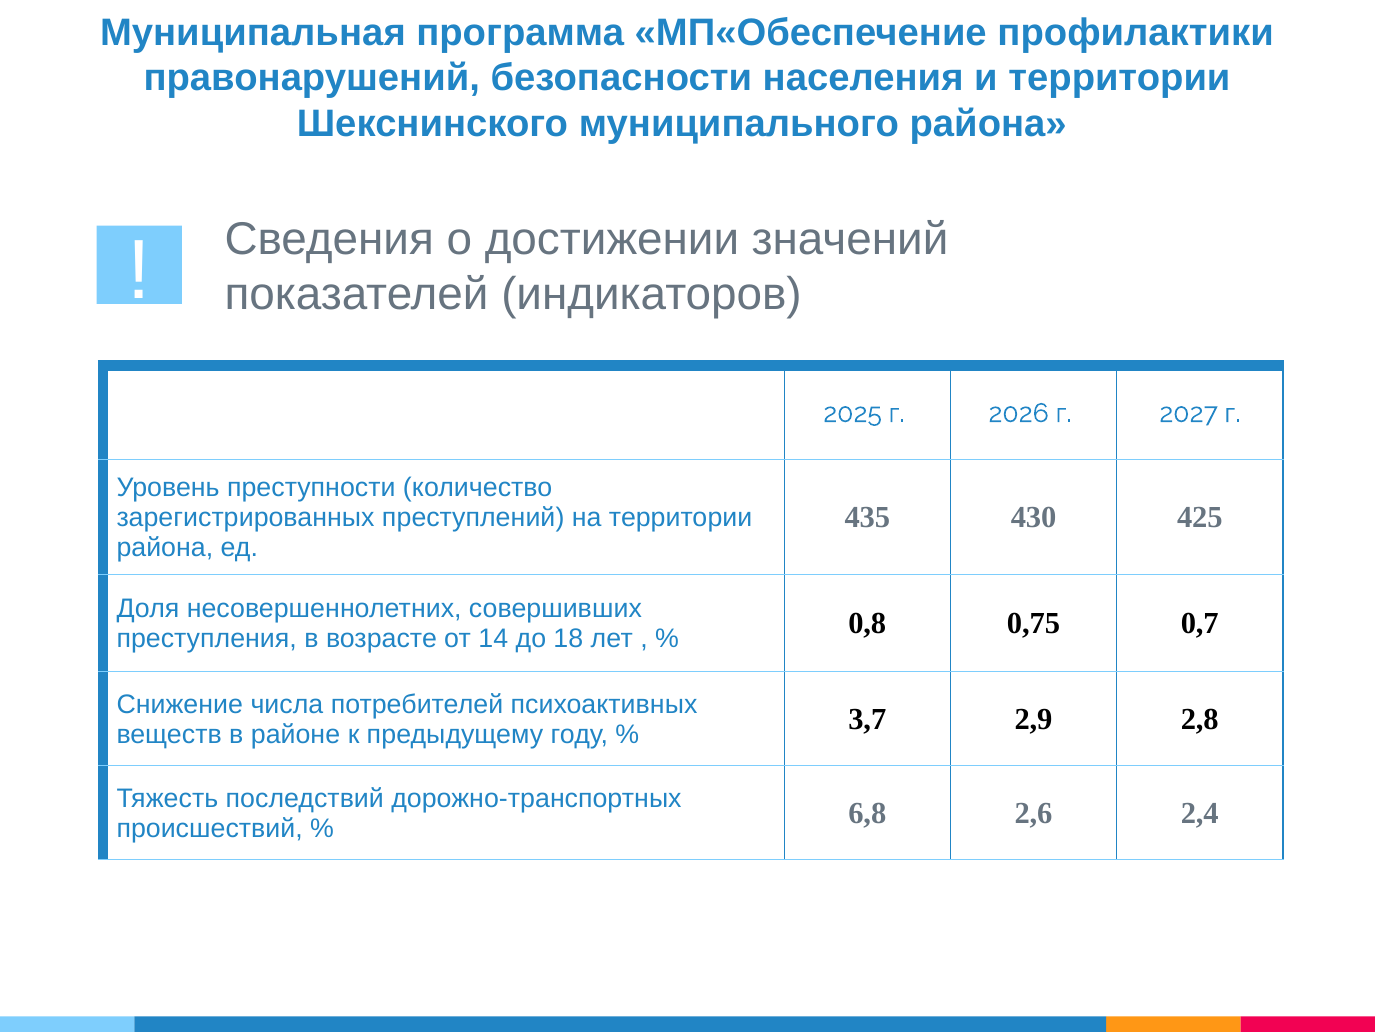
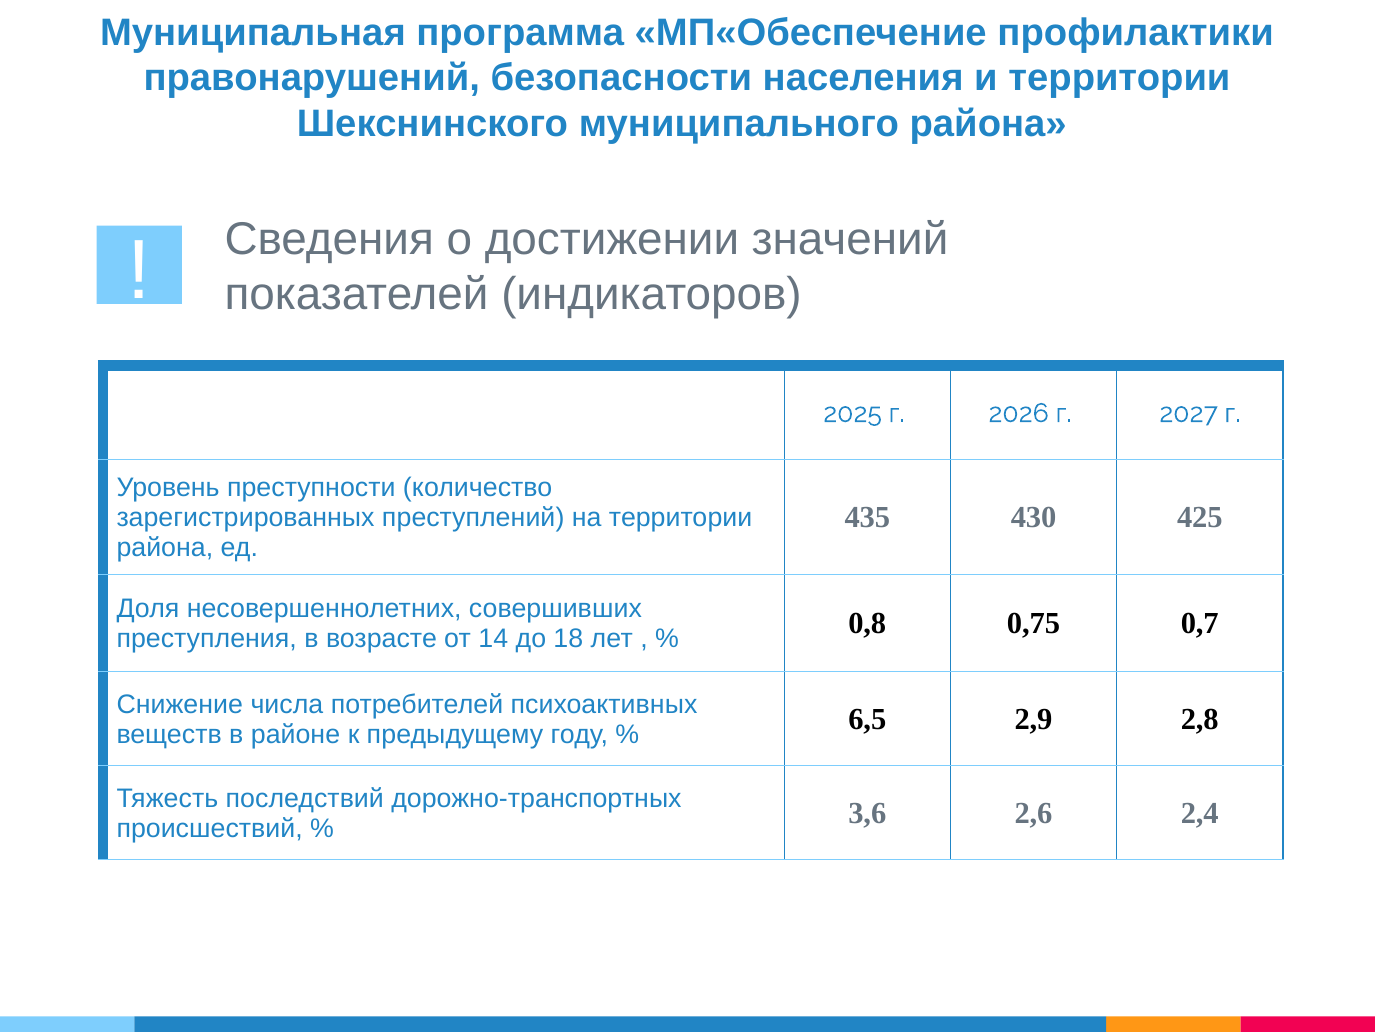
3,7: 3,7 -> 6,5 (867, 719)
6,8: 6,8 -> 3,6 (867, 812)
